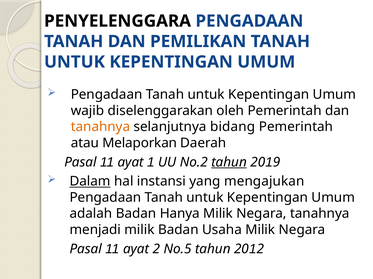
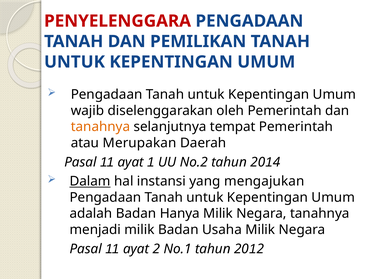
PENYELENGGARA colour: black -> red (118, 21)
bidang: bidang -> tempat (233, 127)
Melaporkan: Melaporkan -> Merupakan (140, 143)
tahun underline: present -> none (229, 163)
9: 9 -> 4 (276, 163)
No.5: No.5 -> No.1 (178, 250)
